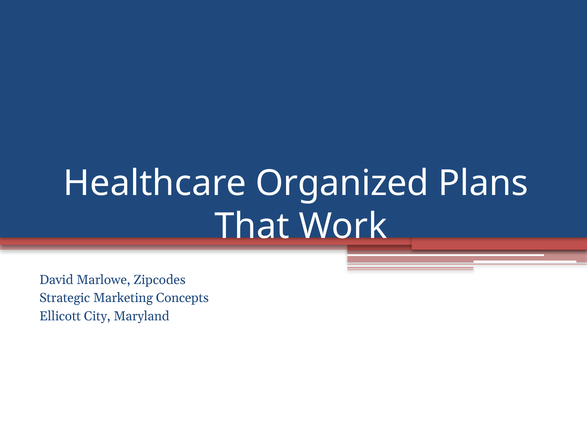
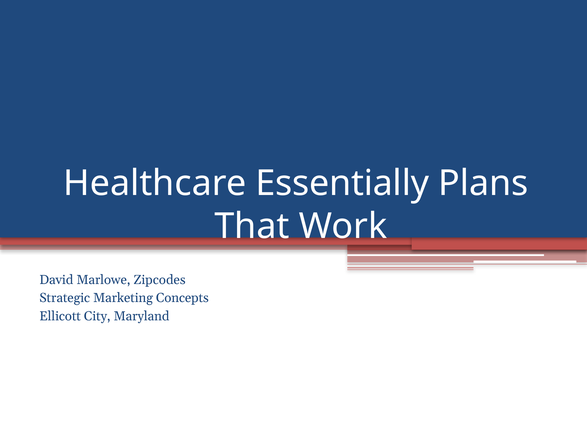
Organized: Organized -> Essentially (342, 184)
